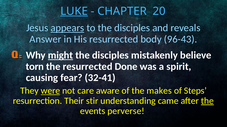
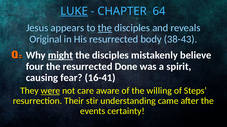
20: 20 -> 64 (159, 11)
appears underline: present -> none (67, 28)
the underline: none -> present (105, 28)
Answer: Answer -> Original (46, 39)
96-43: 96-43 -> 38-43 (181, 39)
torn: torn -> four (35, 67)
32-41: 32-41 -> 16-41 (100, 78)
makes: makes -> willing (159, 91)
the underline: present -> none (207, 101)
perverse: perverse -> certainty (126, 112)
